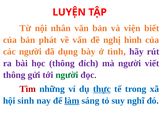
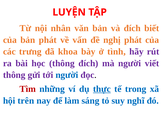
và viện: viện -> đích (132, 28)
nghị hình: hình -> phát (133, 40)
các người: người -> trưng (30, 52)
dụng: dụng -> khoa (68, 52)
người colour: green -> blue (67, 75)
sinh: sinh -> trên (26, 101)
làm underline: present -> none (72, 101)
